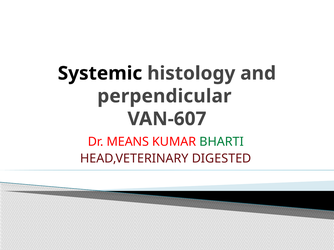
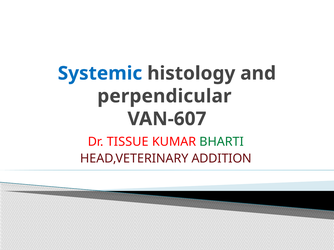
Systemic colour: black -> blue (100, 73)
MEANS: MEANS -> TISSUE (128, 142)
DIGESTED: DIGESTED -> ADDITION (222, 159)
